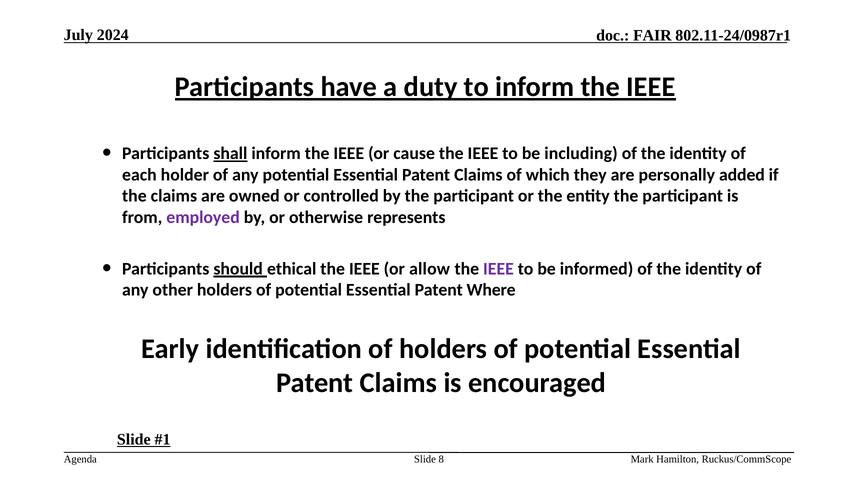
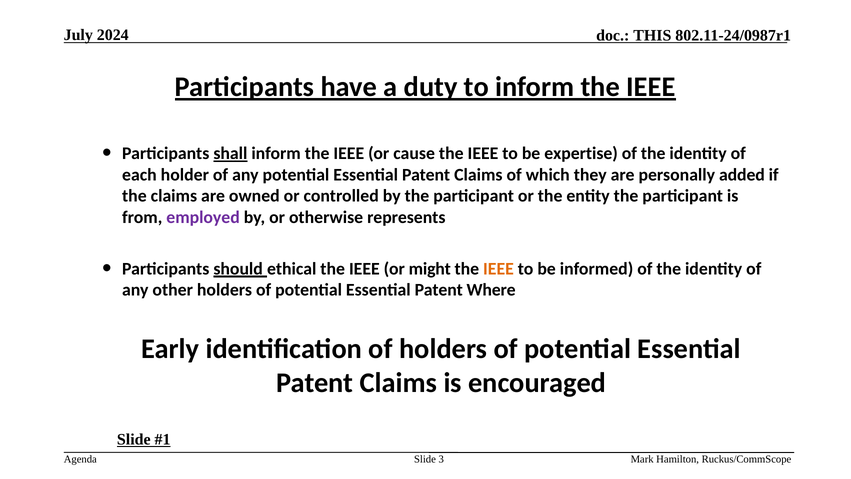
FAIR: FAIR -> THIS (652, 35)
including: including -> expertise (581, 153)
allow: allow -> might (430, 269)
IEEE colour: purple -> orange (498, 269)
8: 8 -> 3 (441, 459)
